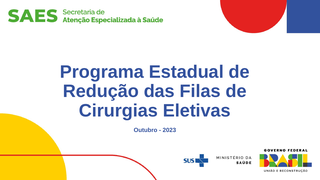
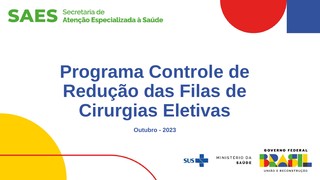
Estadual: Estadual -> Controle (186, 72)
